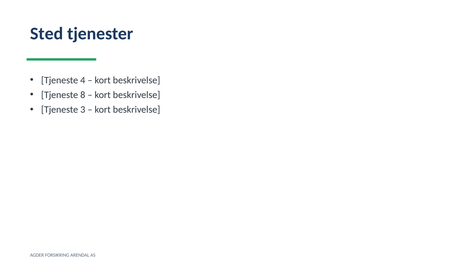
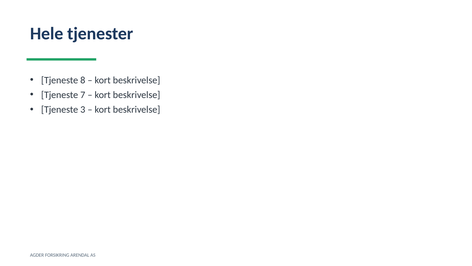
Sted: Sted -> Hele (47, 34)
4: 4 -> 8 (83, 80)
8: 8 -> 7 (83, 95)
